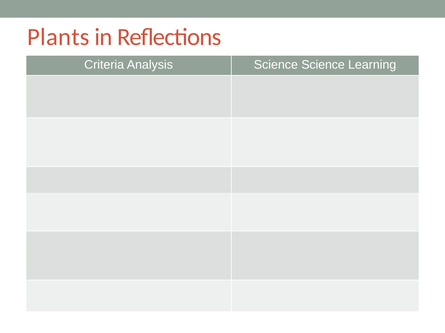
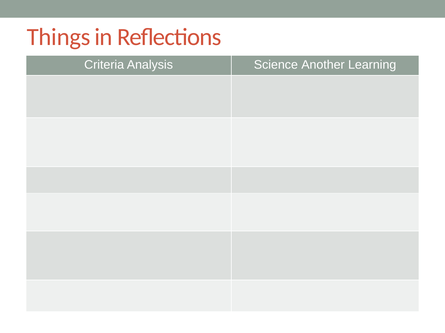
Plants: Plants -> Things (59, 37)
Science Science: Science -> Another (323, 65)
